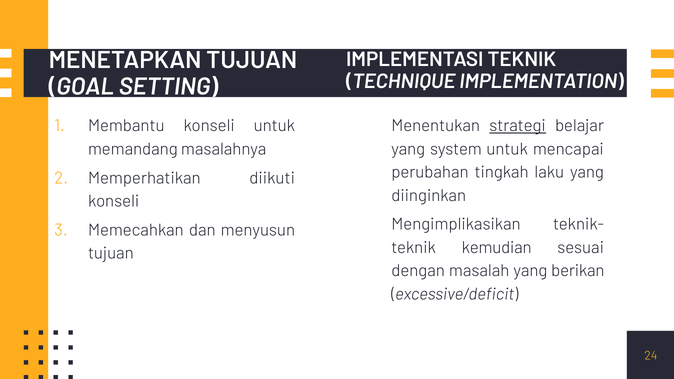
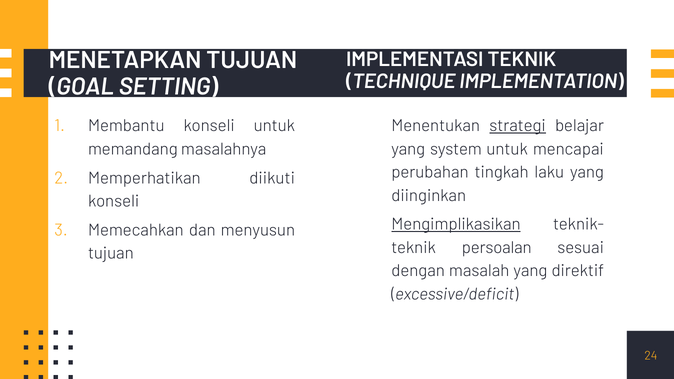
Mengimplikasikan underline: none -> present (456, 225)
kemudian: kemudian -> persoalan (497, 248)
berikan: berikan -> direktif (578, 271)
